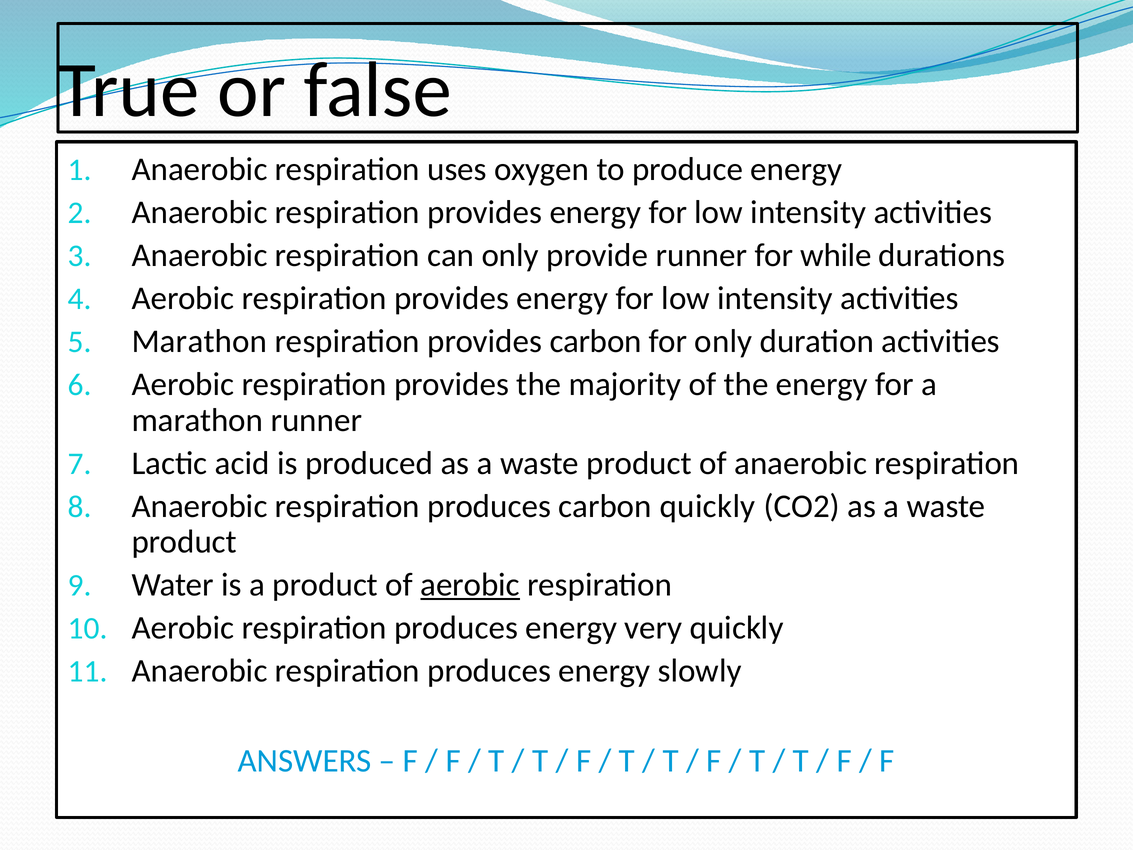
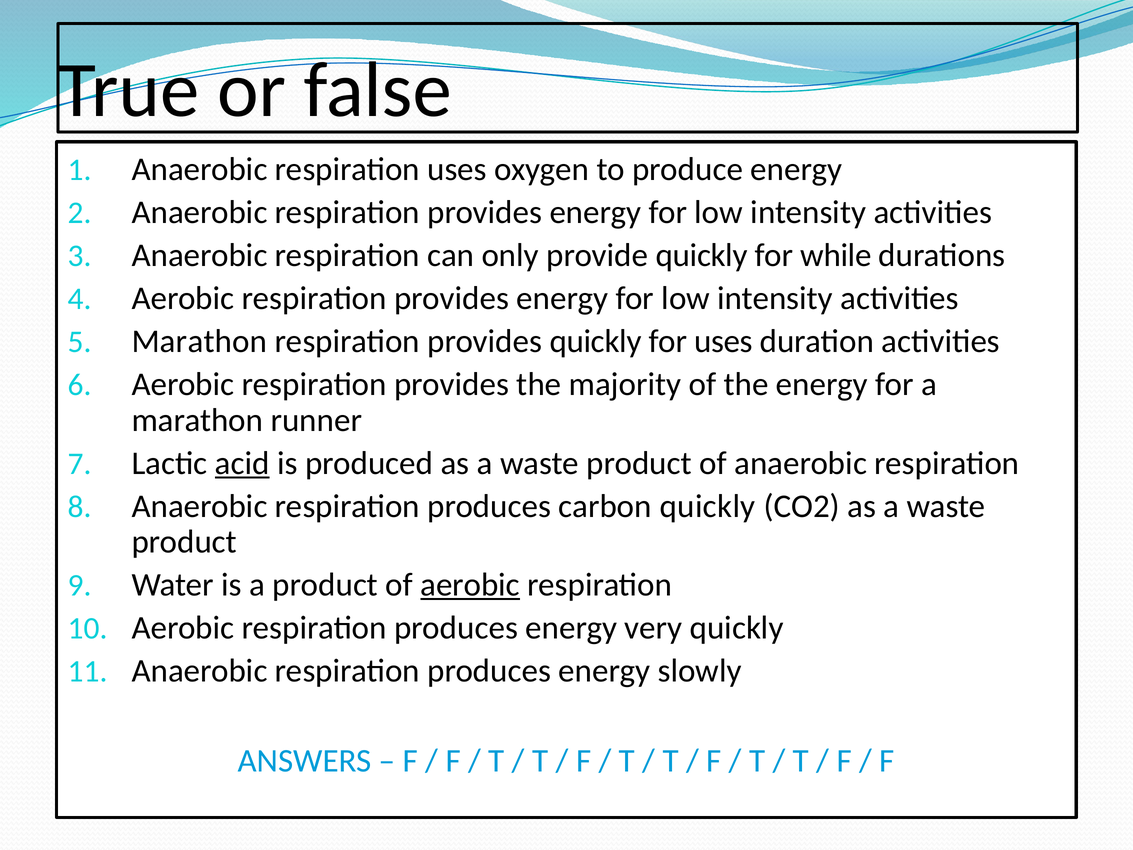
provide runner: runner -> quickly (702, 255)
provides carbon: carbon -> quickly (596, 341)
for only: only -> uses (724, 341)
acid underline: none -> present (242, 463)
